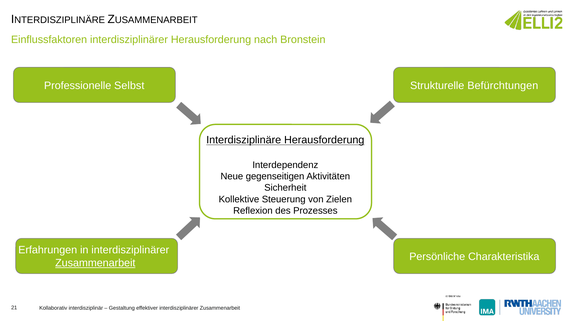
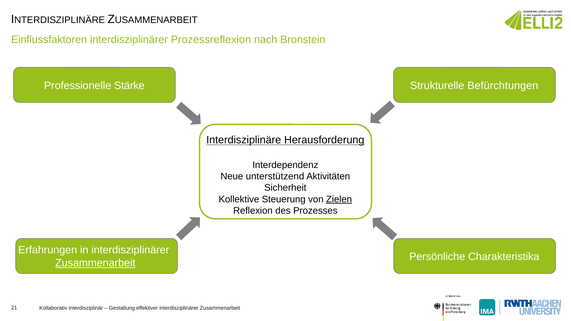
interdisziplinärer Herausforderung: Herausforderung -> Prozessreflexion (211, 40)
Selbst: Selbst -> Stärke (129, 86)
gegenseitigen: gegenseitigen -> unterstützend (275, 176)
Zielen underline: none -> present (339, 199)
